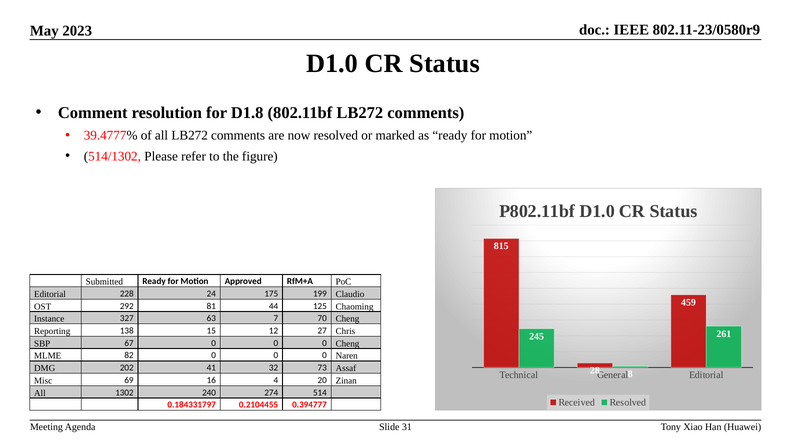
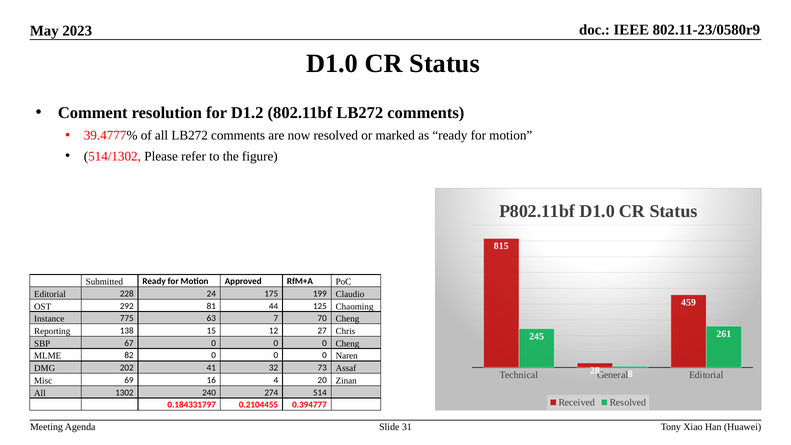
D1.8: D1.8 -> D1.2 (247, 113)
327: 327 -> 775 (127, 318)
